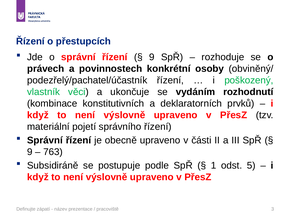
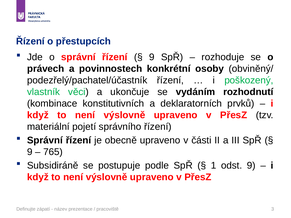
763: 763 -> 765 (53, 152)
odst 5: 5 -> 9 (251, 166)
